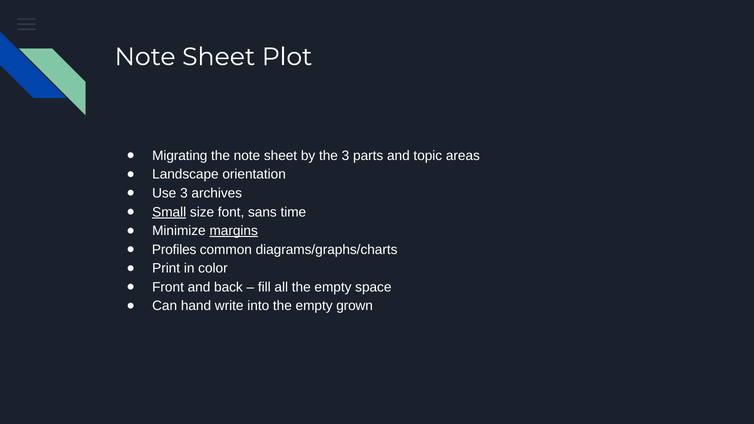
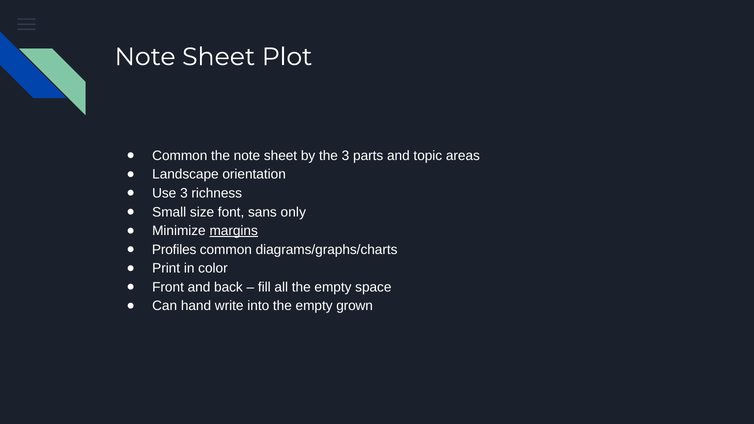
Migrating: Migrating -> Common (180, 156)
archives: archives -> richness (217, 193)
Small underline: present -> none (169, 212)
time: time -> only (293, 212)
